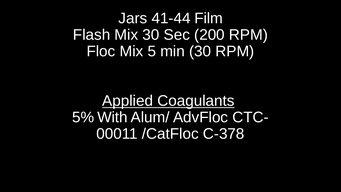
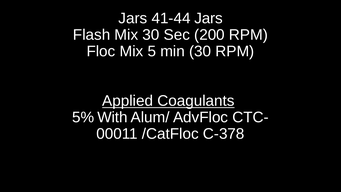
41-44 Film: Film -> Jars (209, 18)
